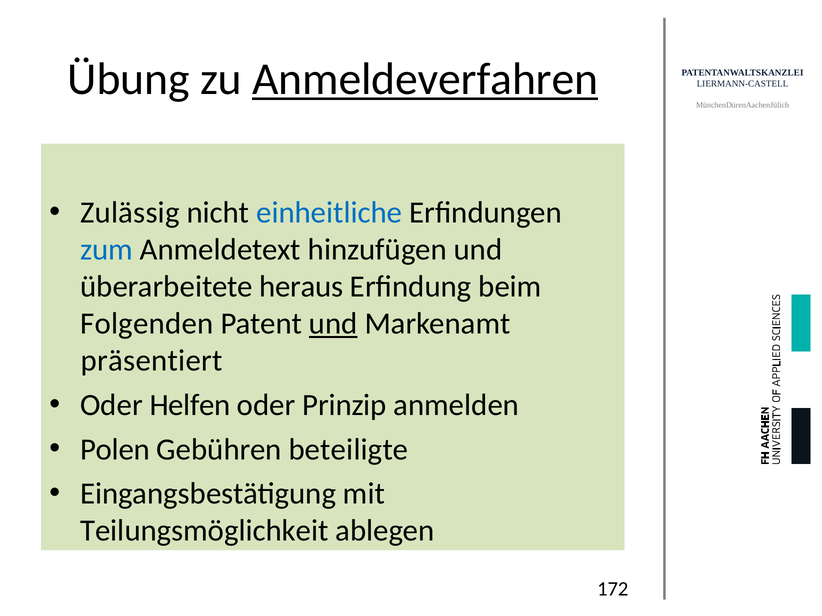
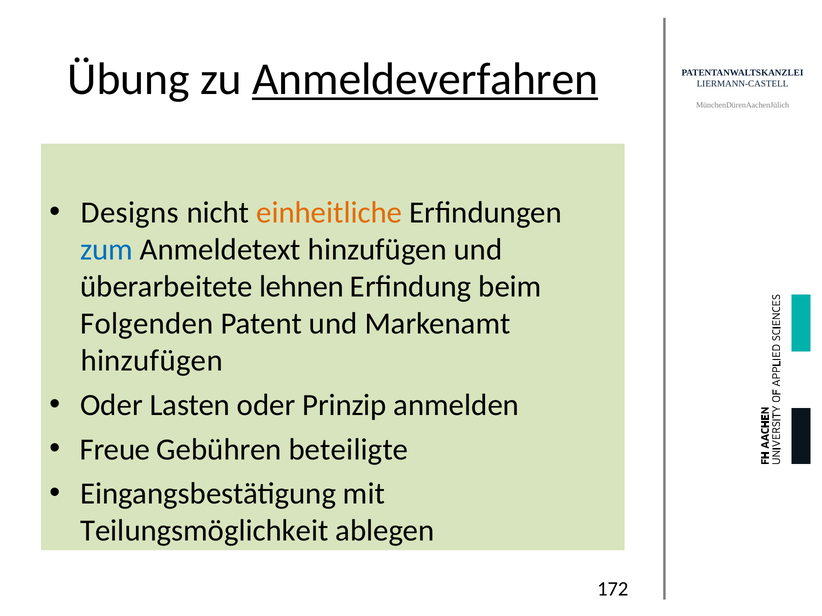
Zulässig: Zulässig -> Designs (130, 213)
einheitliche colour: blue -> orange (329, 213)
heraus: heraus -> lehnen (301, 287)
und underline: present -> none (333, 324)
präsentiert: präsentiert -> hinzufügen (152, 361)
Helfen: Helfen -> Lasten (190, 405)
Polen: Polen -> Freue (115, 450)
